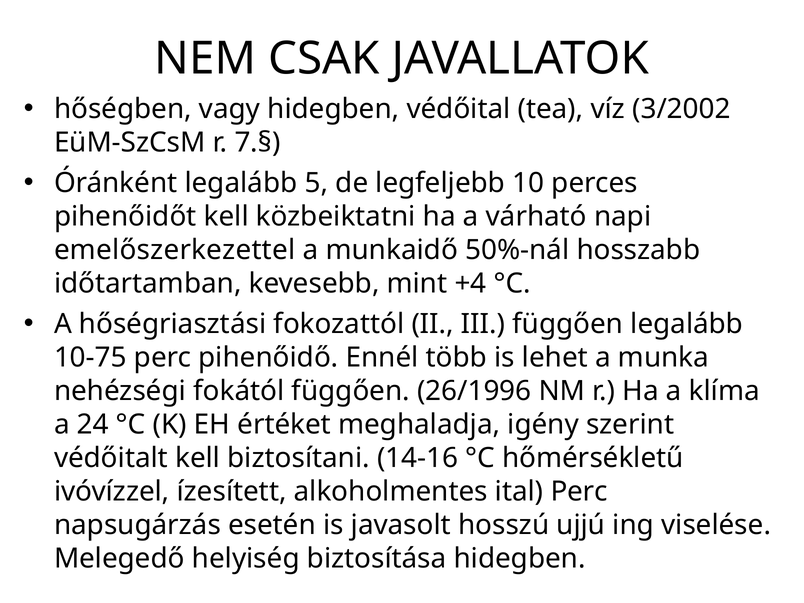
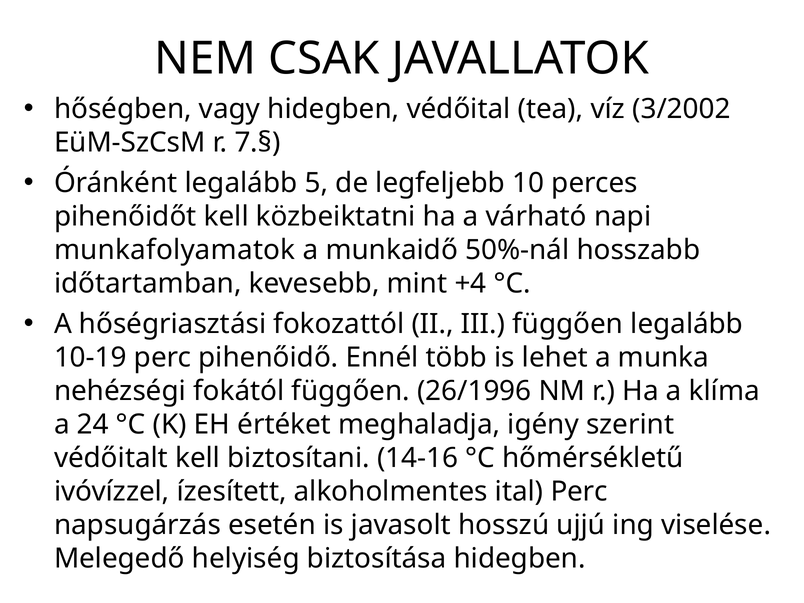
emelőszerkezettel: emelőszerkezettel -> munkafolyamatok (175, 250)
10-75: 10-75 -> 10-19 (90, 358)
